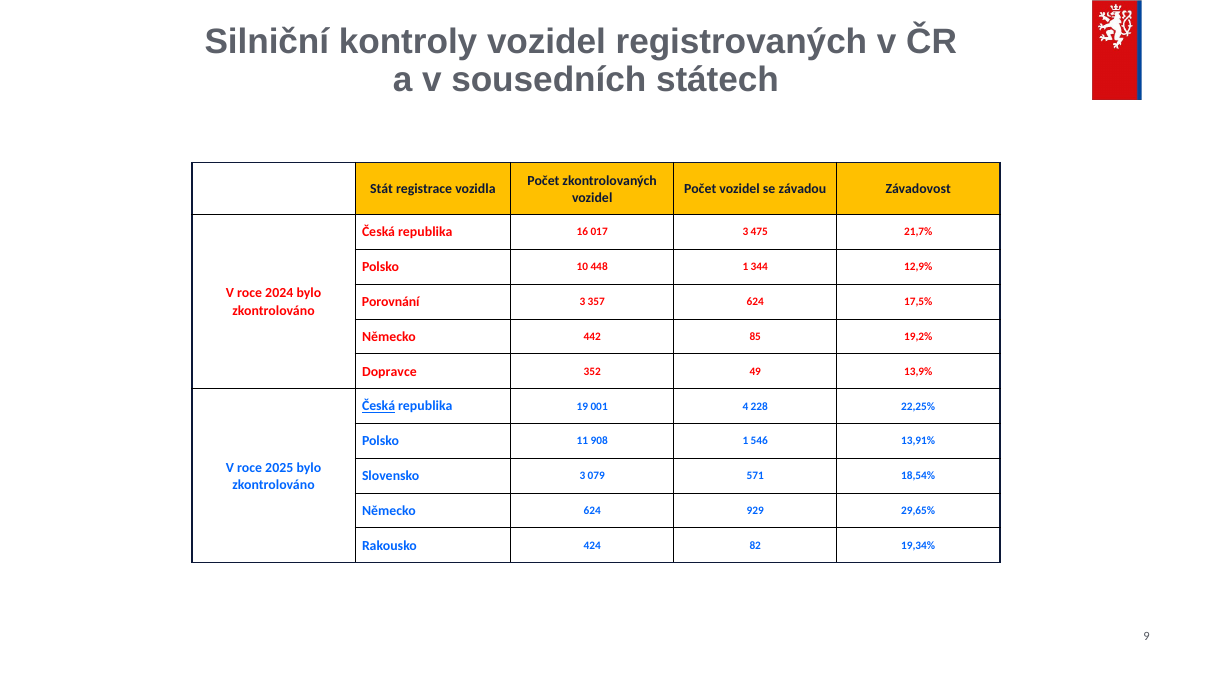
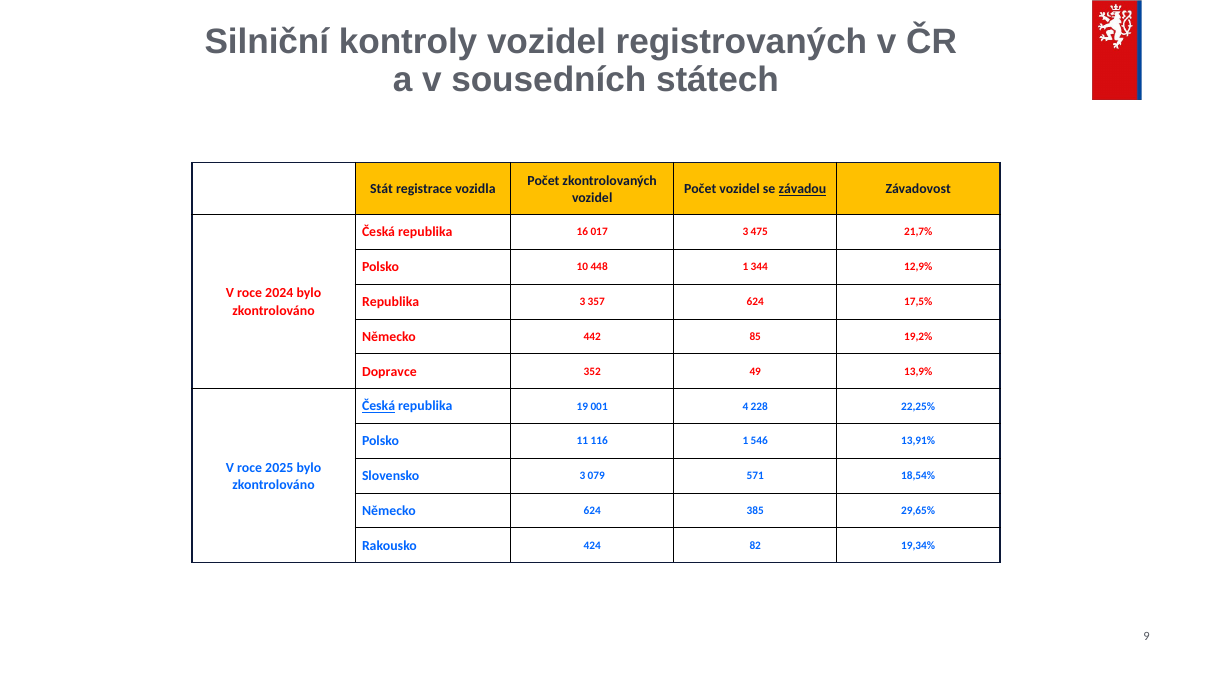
závadou underline: none -> present (802, 189)
Porovnání: Porovnání -> Republika (391, 302)
908: 908 -> 116 (599, 441)
929: 929 -> 385 (755, 510)
